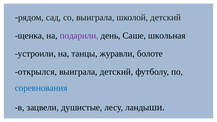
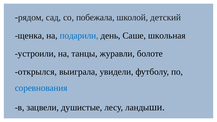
со выиграла: выиграла -> побежала (95, 17)
подарили colour: purple -> blue (79, 36)
выиграла детский: детский -> увидели (116, 72)
